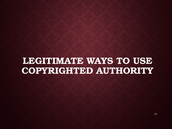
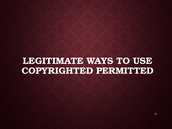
AUTHORITY: AUTHORITY -> PERMITTED (125, 71)
